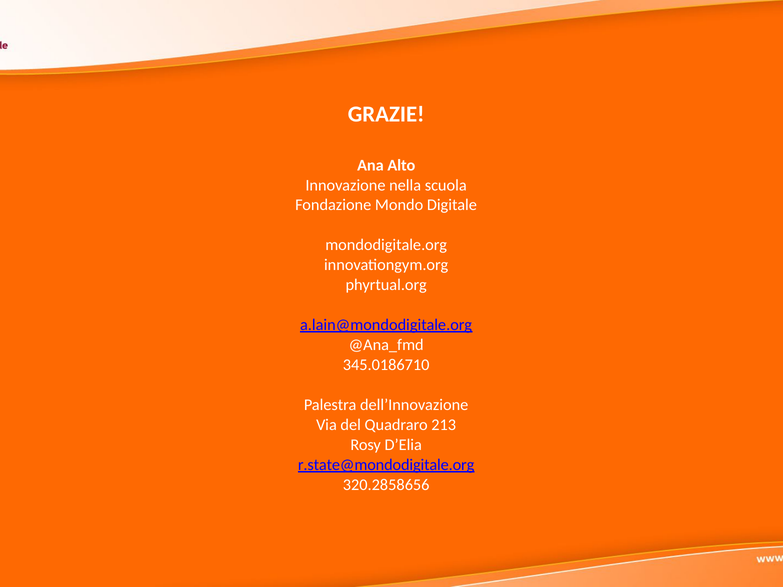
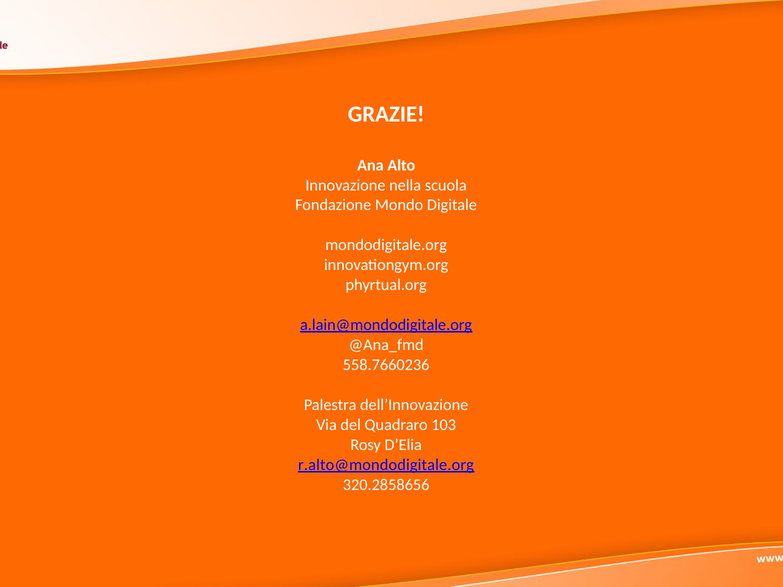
345.0186710: 345.0186710 -> 558.7660236 (386, 365)
213: 213 -> 103 (444, 425)
r.state@mondodigitale.org: r.state@mondodigitale.org -> r.alto@mondodigitale.org (386, 465)
